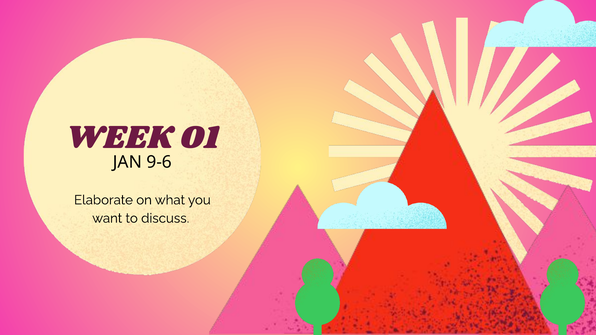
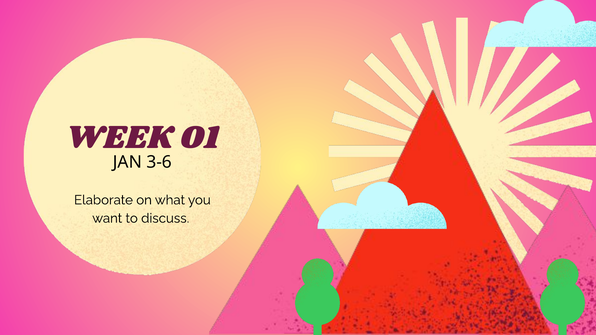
9-6: 9-6 -> 3-6 (159, 162)
